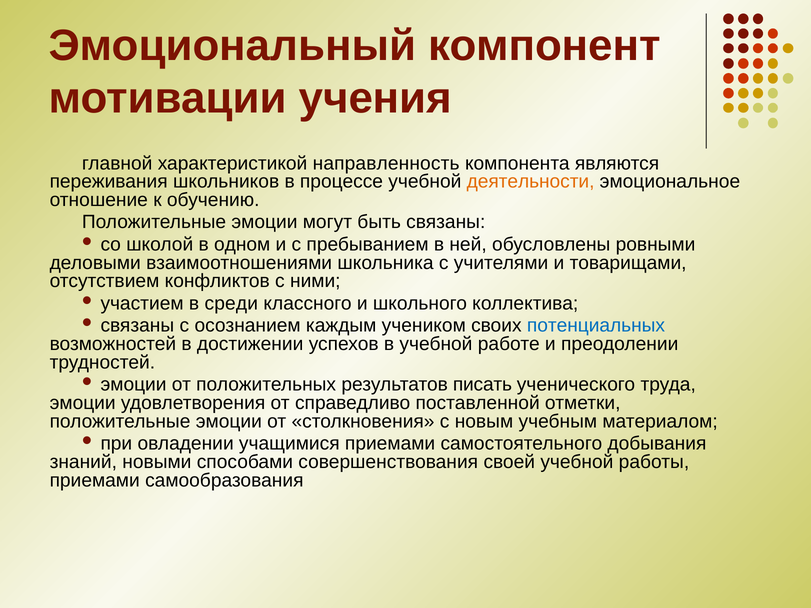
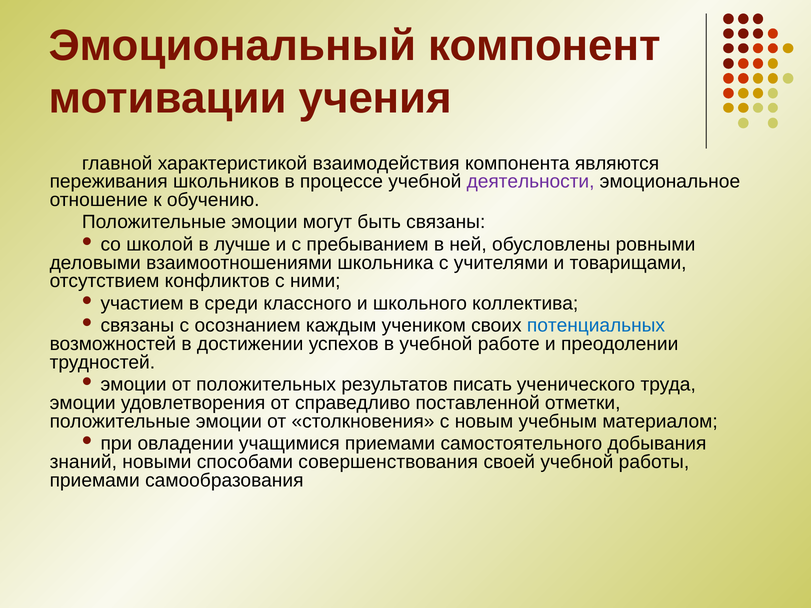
направленность: направленность -> взаимодействия (386, 163)
деятельности colour: orange -> purple (531, 182)
одном: одном -> лучше (242, 244)
